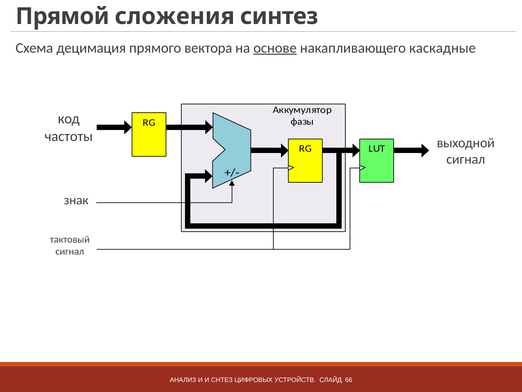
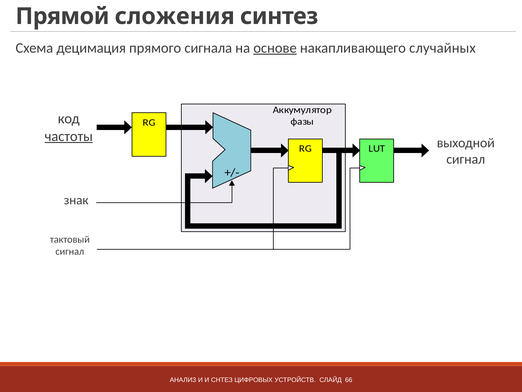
вектора: вектора -> сигнала (208, 48)
каскадные: каскадные -> случайных (442, 48)
частоты underline: none -> present (69, 136)
